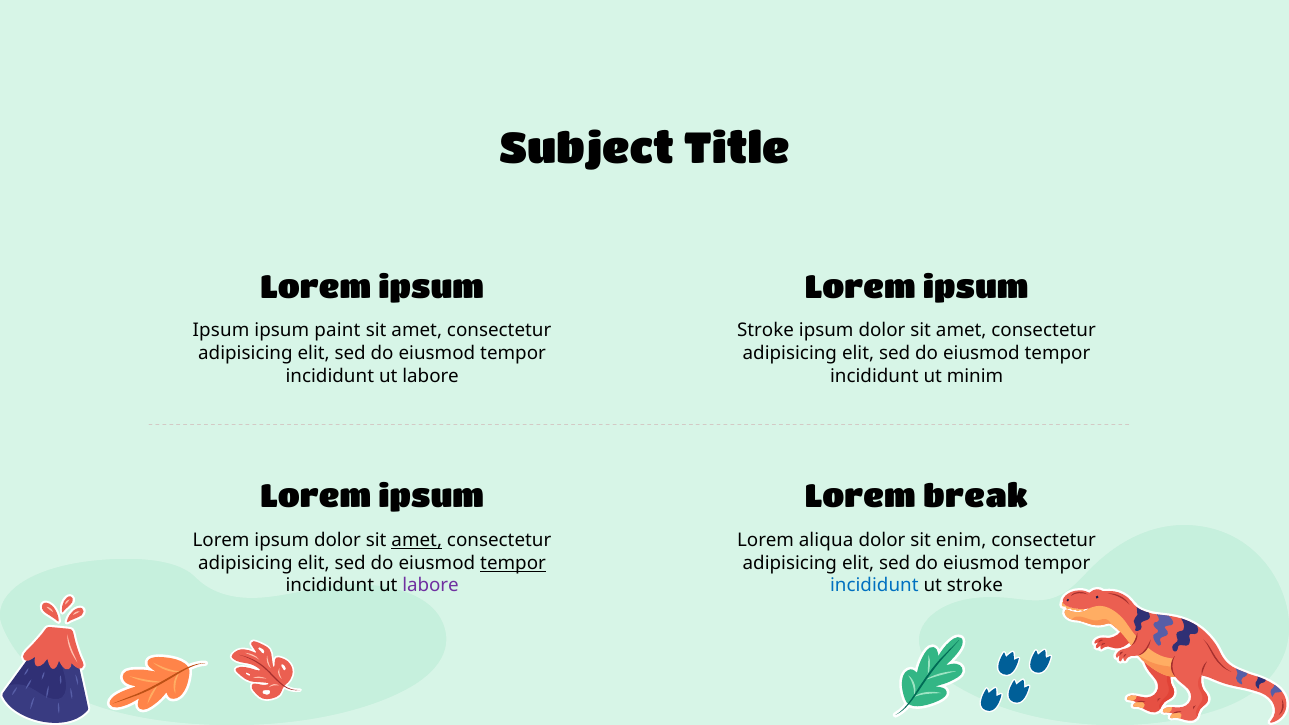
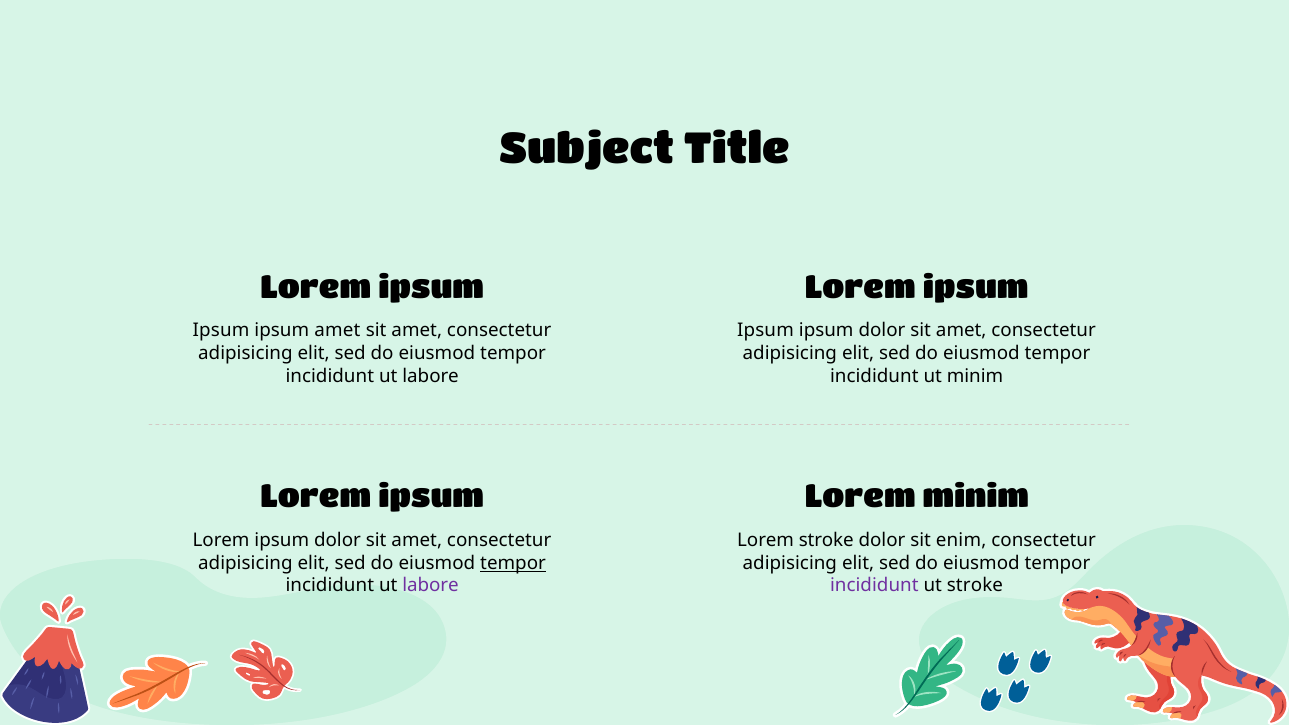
ipsum paint: paint -> amet (337, 331)
Stroke: Stroke -> Ipsum (765, 331)
Lorem break: break -> minim (976, 497)
amet underline: present -> none (417, 541)
Lorem aliqua: aliqua -> stroke (826, 541)
incididunt colour: blue -> purple (874, 586)
